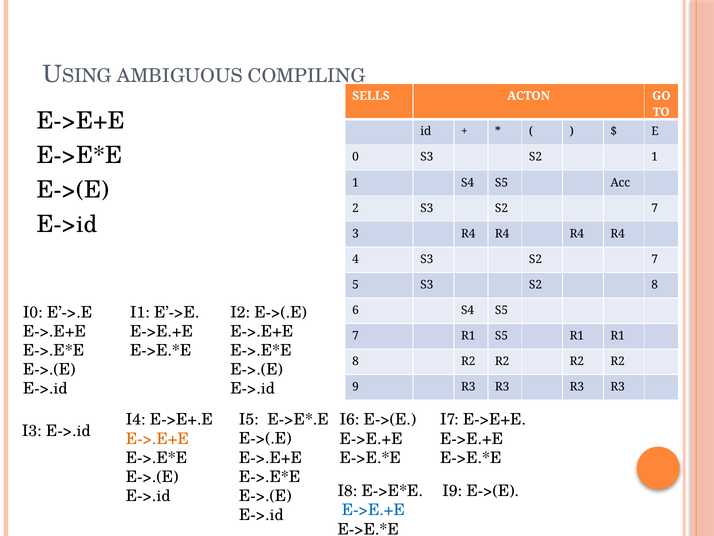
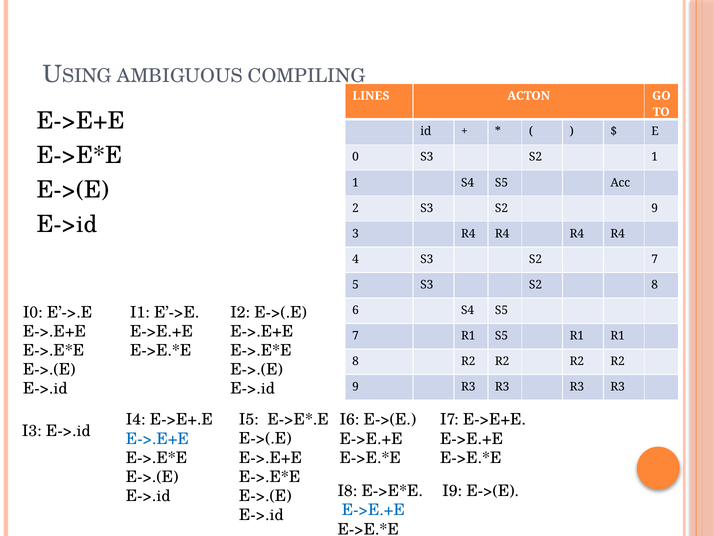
SELLS: SELLS -> LINES (371, 96)
2 S3 S2 7: 7 -> 9 (655, 208)
E->.E+E colour: orange -> blue (157, 438)
